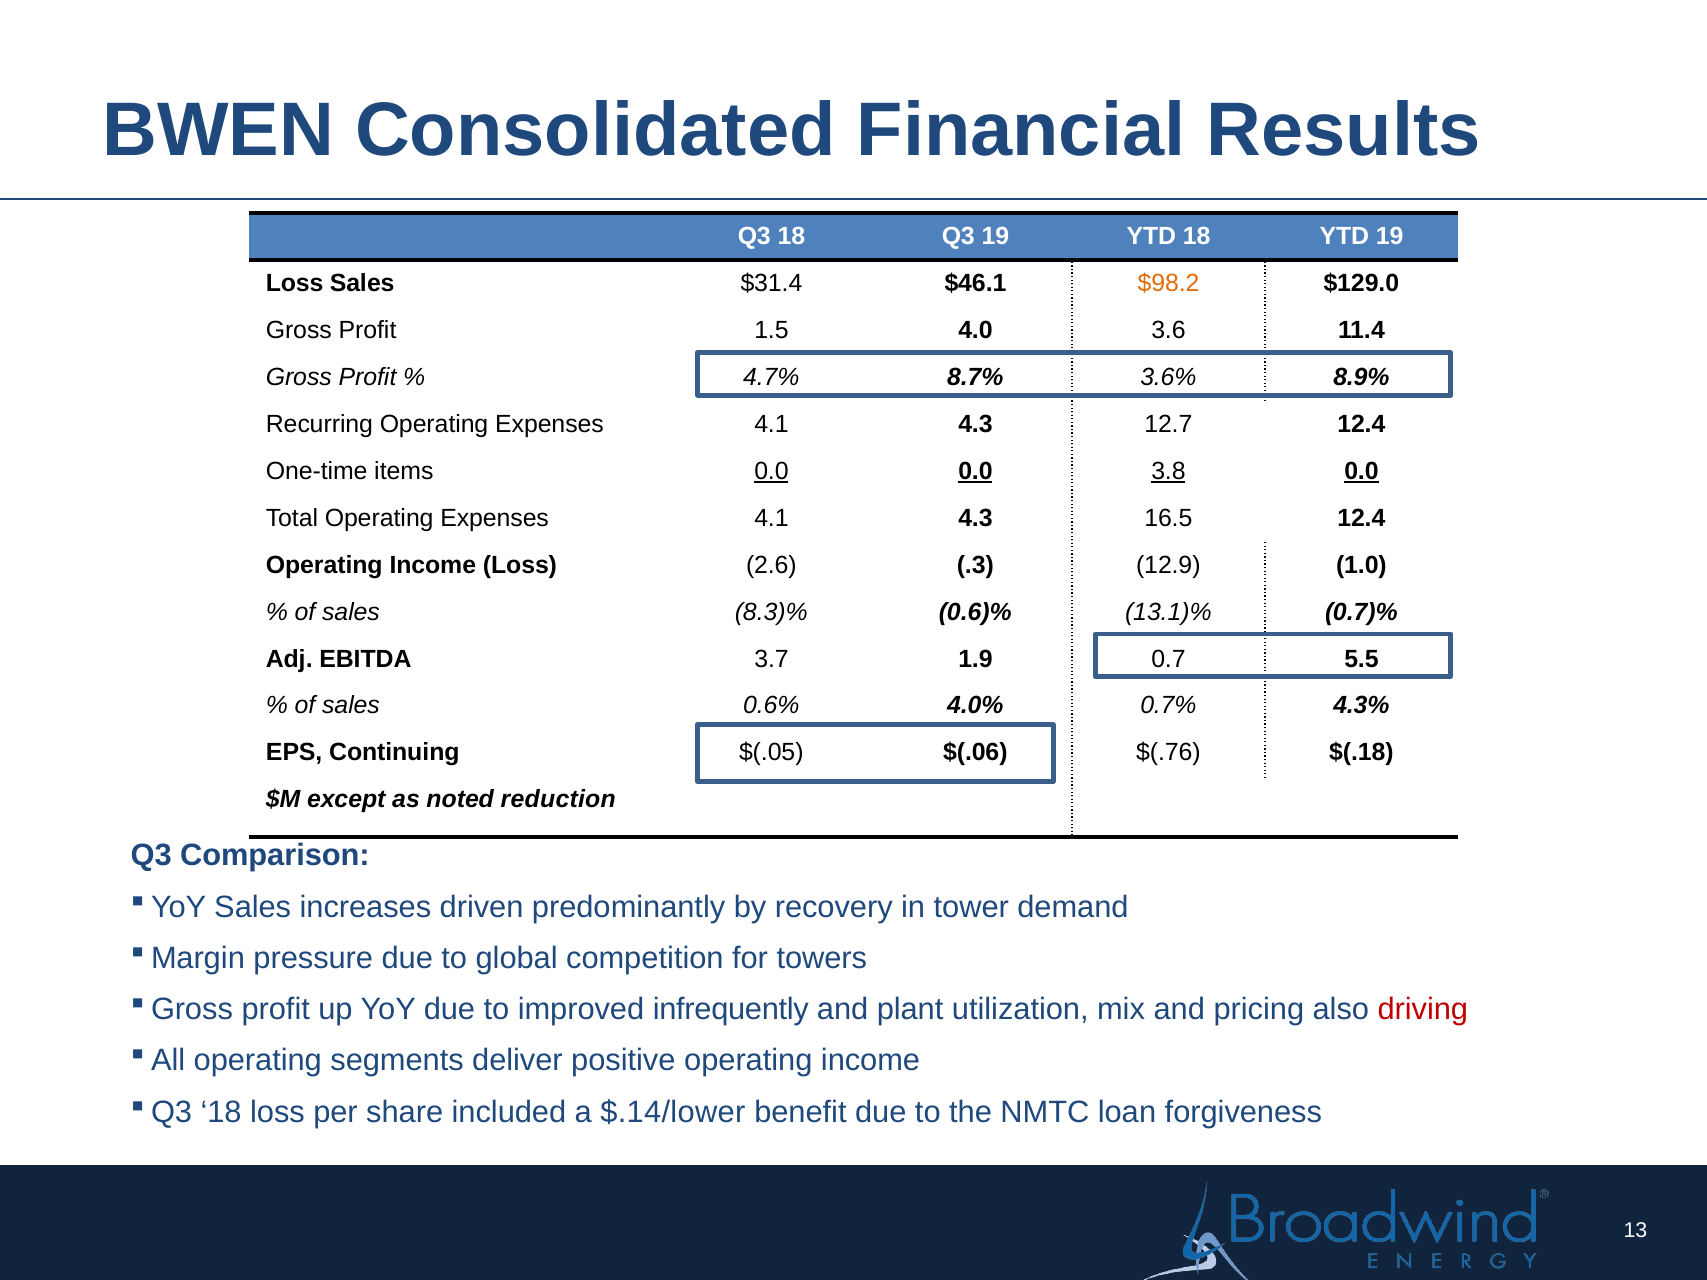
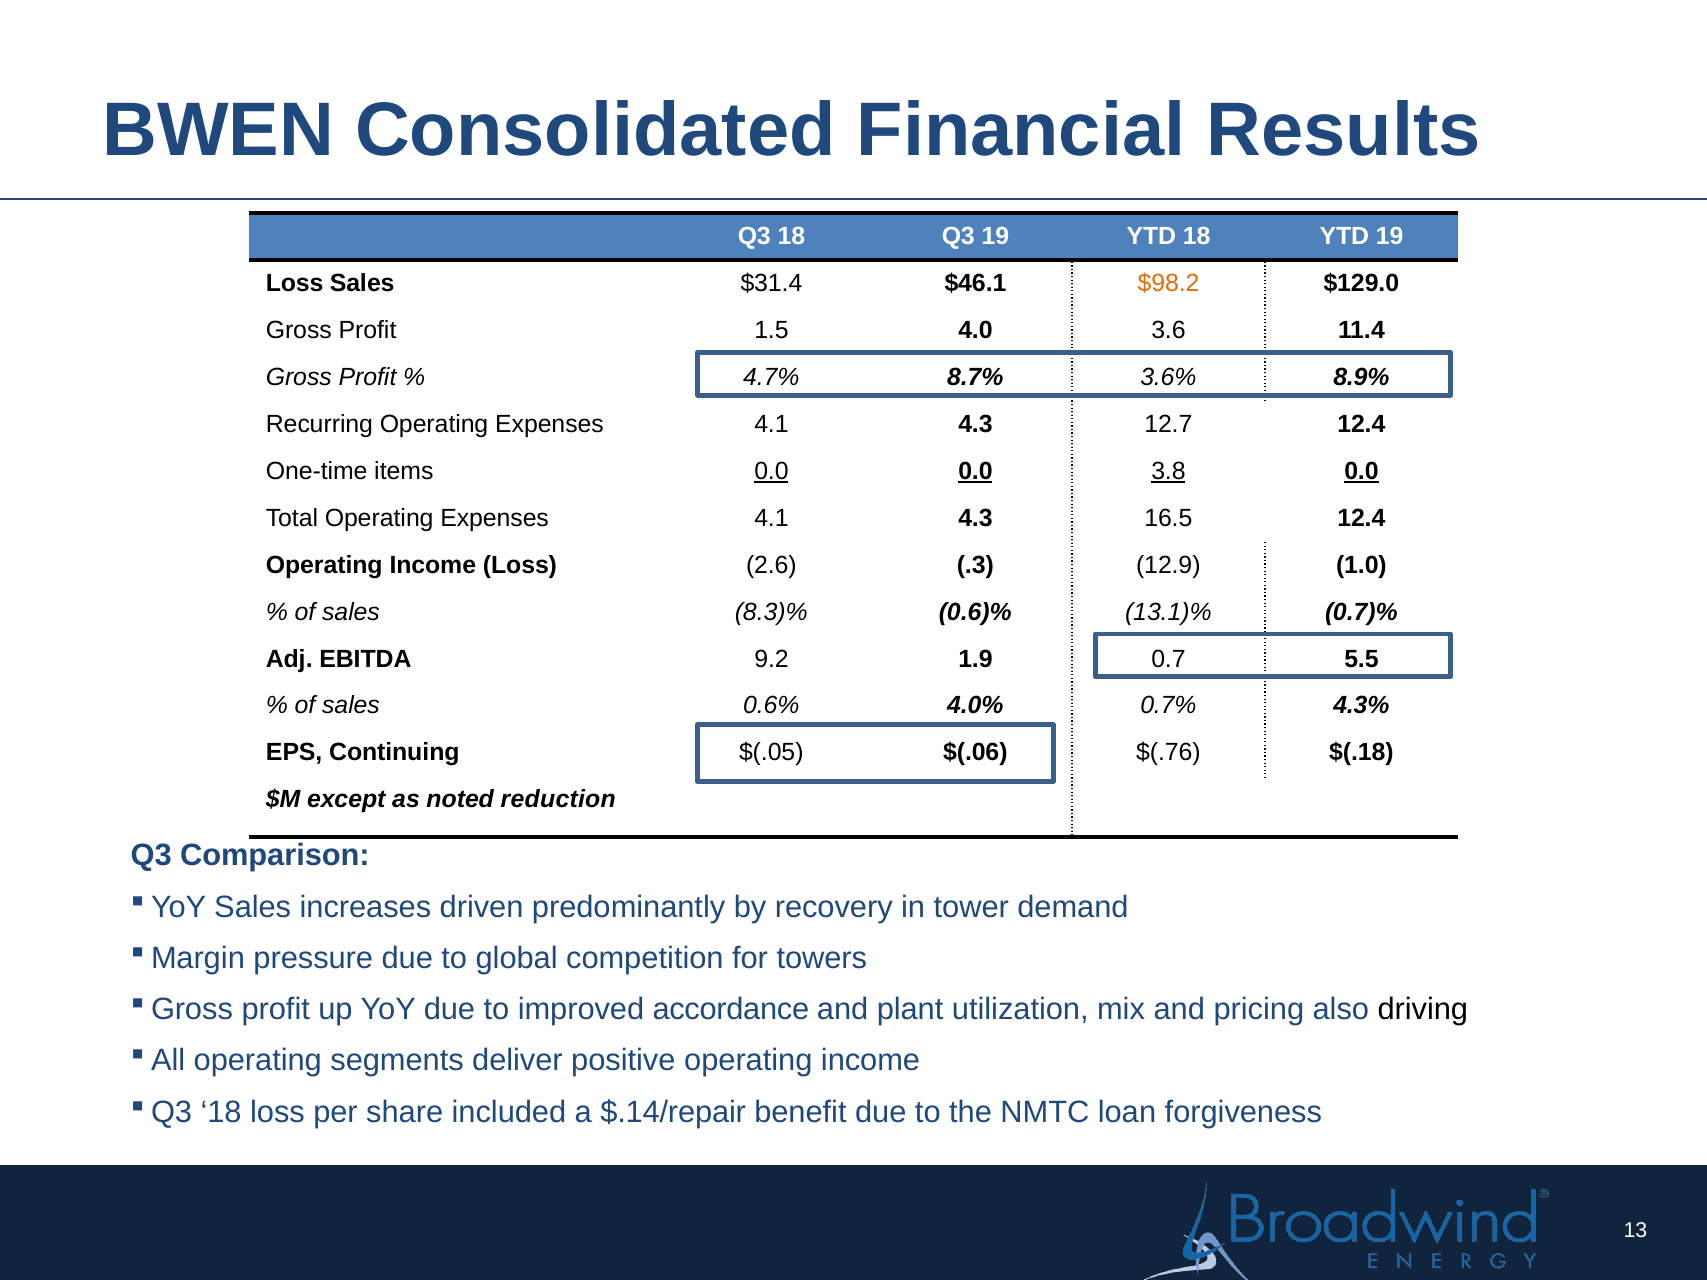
3.7: 3.7 -> 9.2 (771, 659)
infrequently: infrequently -> accordance (731, 1010)
driving colour: red -> black (1423, 1010)
$.14/lower: $.14/lower -> $.14/repair (673, 1112)
